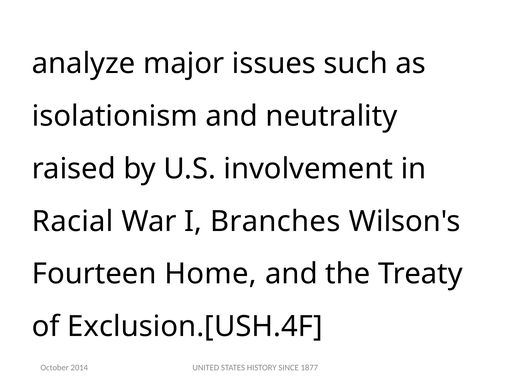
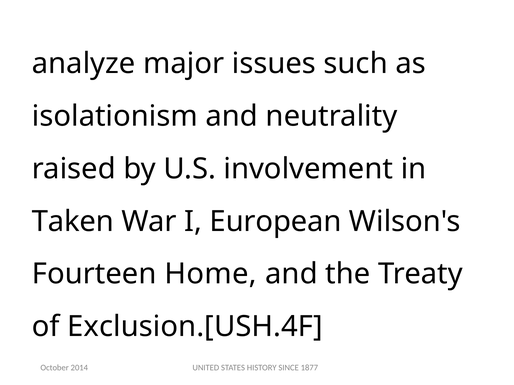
Racial: Racial -> Taken (73, 222)
Branches: Branches -> European (276, 222)
